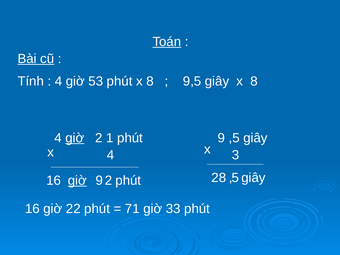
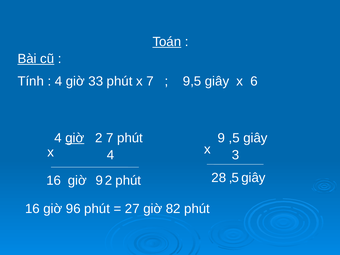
53: 53 -> 33 (96, 81)
phút x 8: 8 -> 7 (150, 81)
giây x 8: 8 -> 6 (254, 81)
2 1: 1 -> 7 (110, 138)
giờ underline: present -> none (77, 181)
22: 22 -> 96 (73, 209)
71: 71 -> 27 (132, 209)
33: 33 -> 82 (173, 209)
